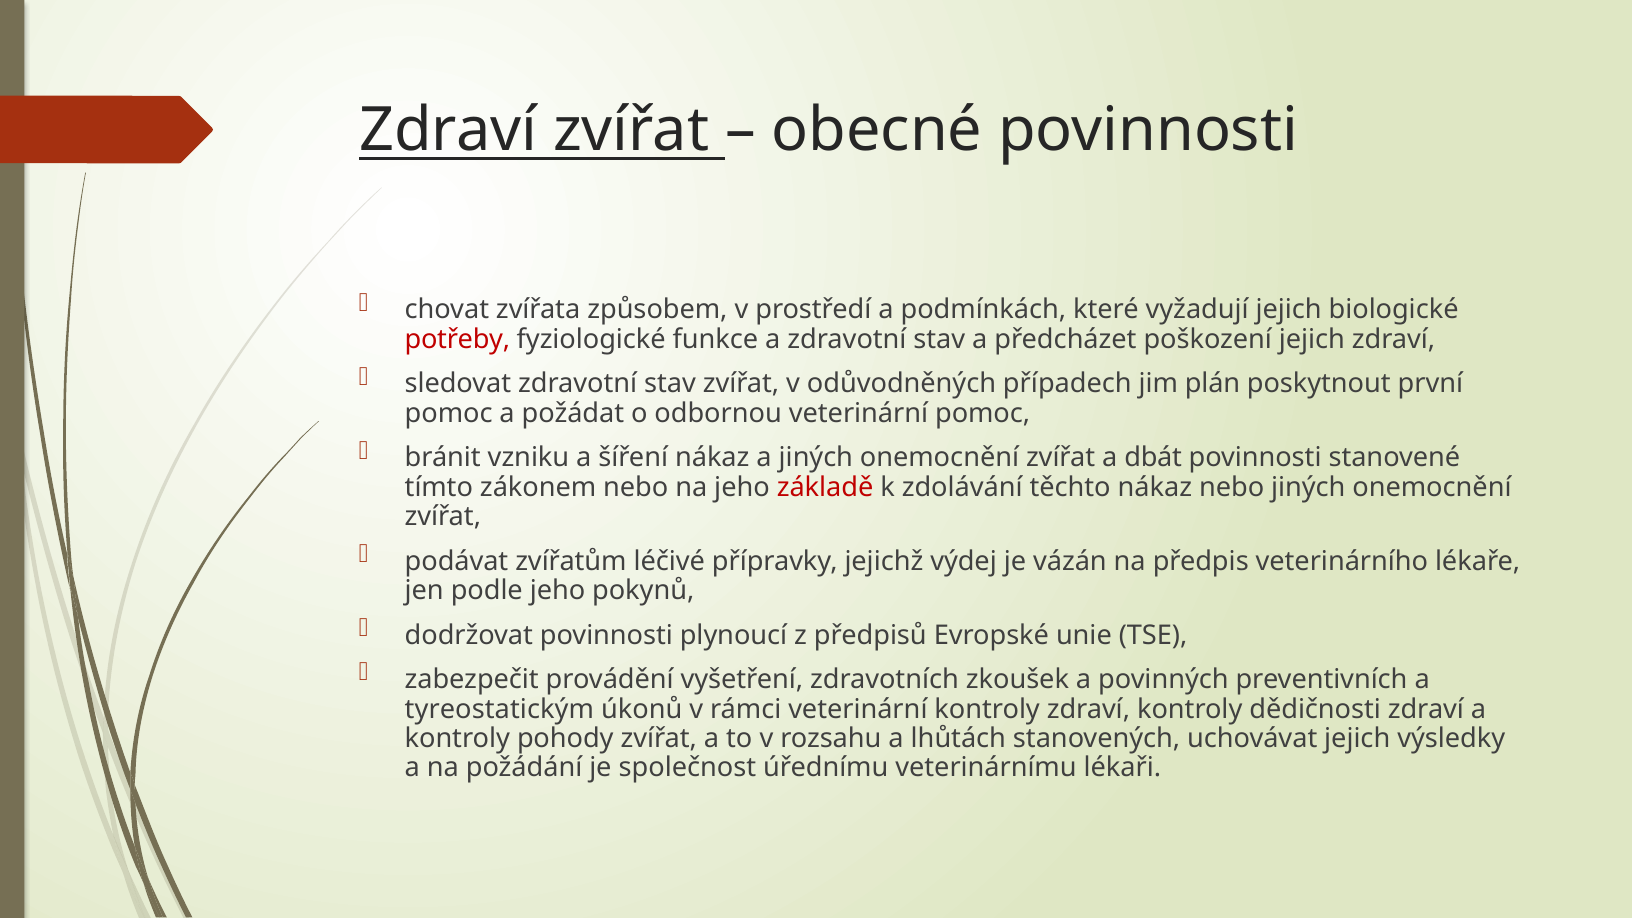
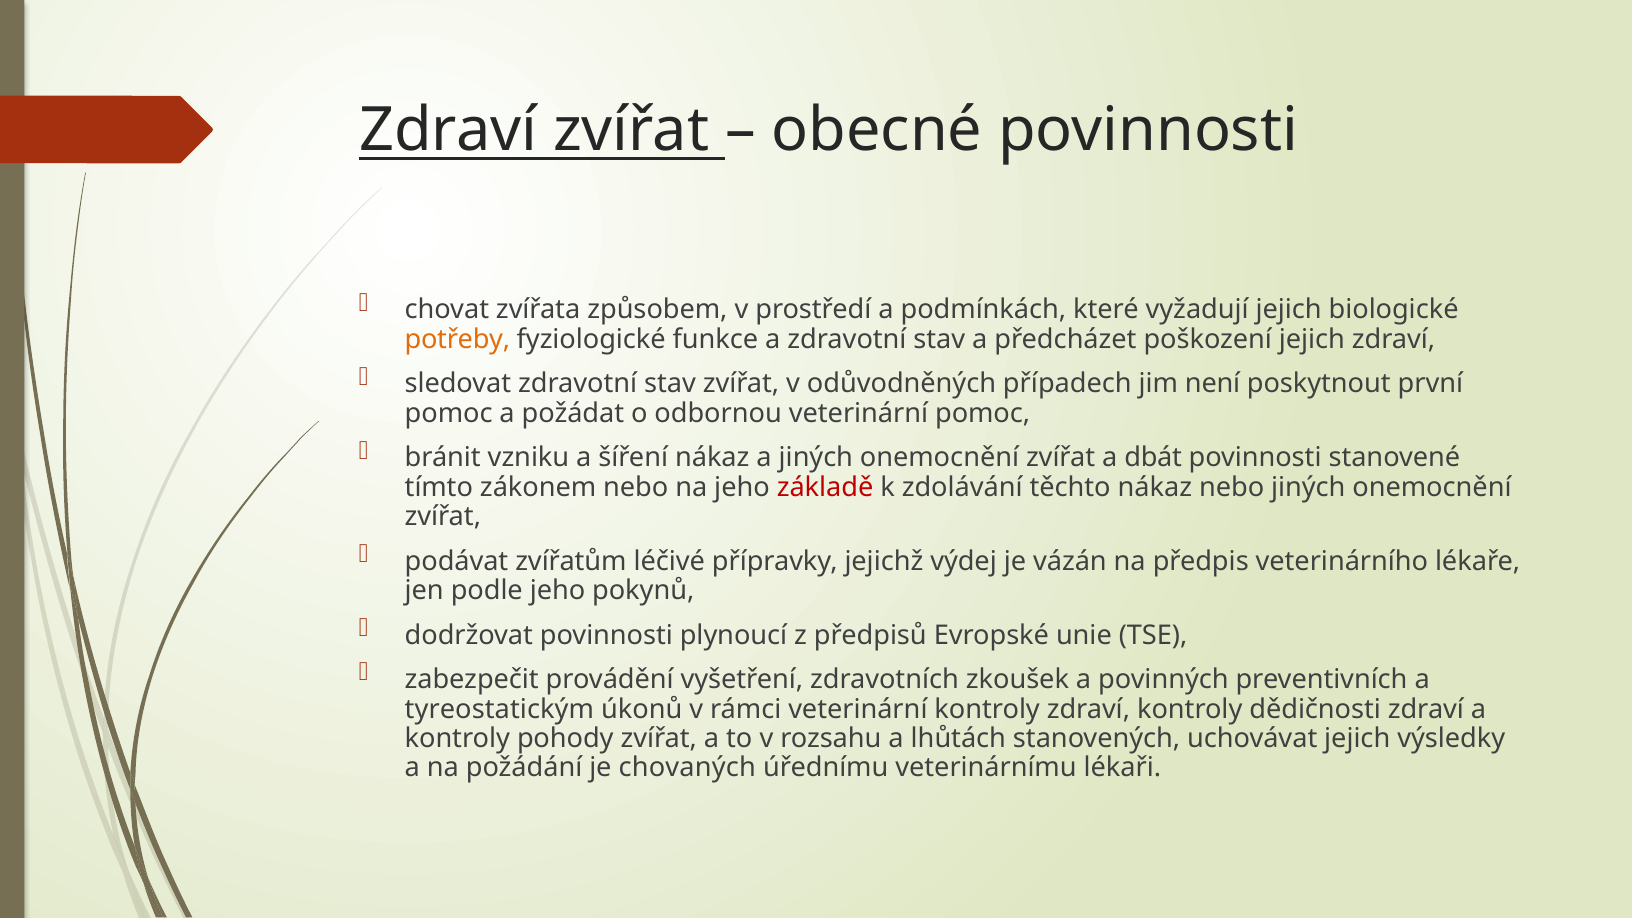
potřeby colour: red -> orange (457, 339)
plán: plán -> není (1213, 384)
společnost: společnost -> chovaných (687, 768)
